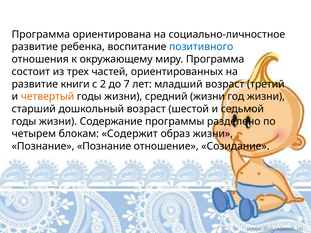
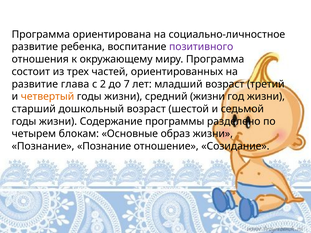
позитивного colour: blue -> purple (201, 47)
книги: книги -> глава (75, 84)
Содержит: Содержит -> Основные (130, 134)
